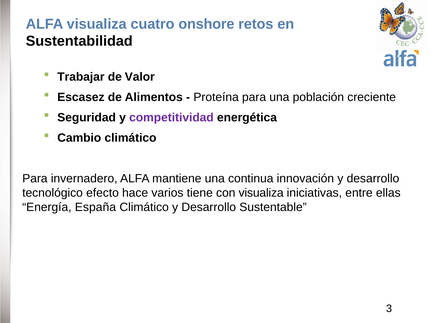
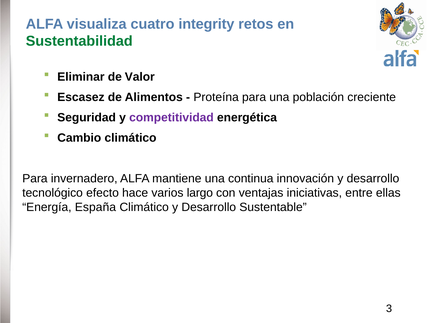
onshore: onshore -> integrity (206, 24)
Sustentabilidad colour: black -> green (79, 41)
Trabajar: Trabajar -> Eliminar (81, 77)
tiene: tiene -> largo (200, 193)
con visualiza: visualiza -> ventajas (261, 193)
